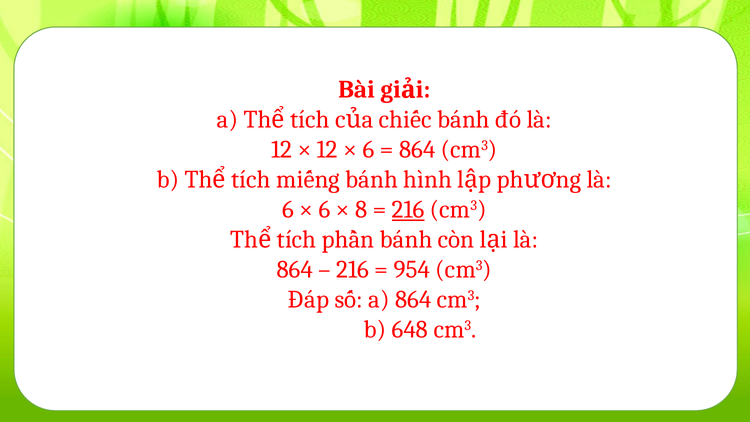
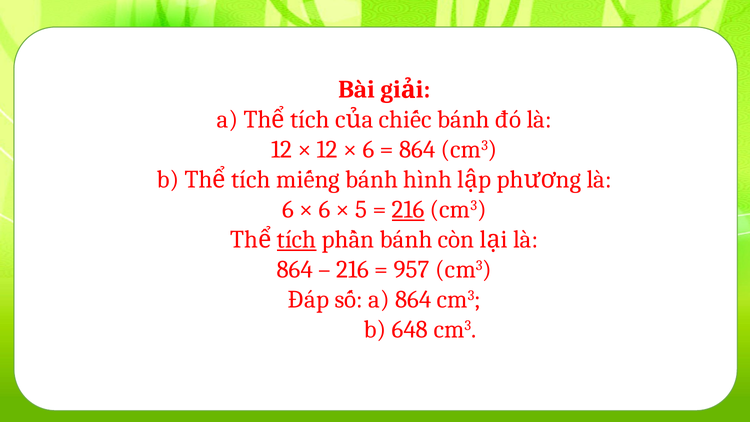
8: 8 -> 5 (361, 210)
tích underline: none -> present (297, 240)
954: 954 -> 957 (412, 270)
